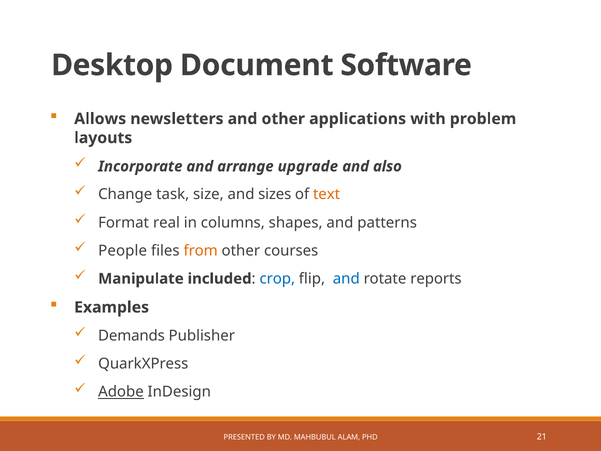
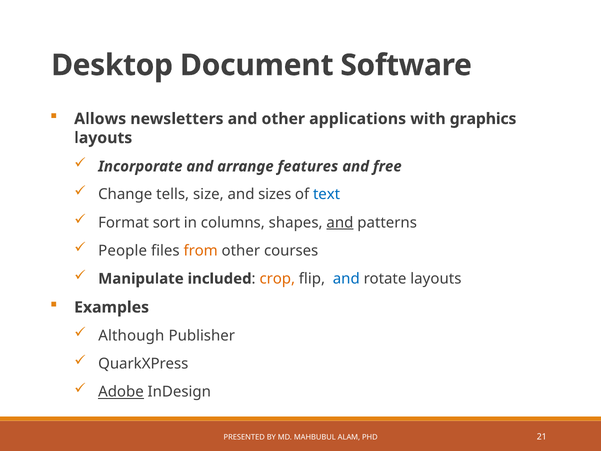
problem: problem -> graphics (483, 119)
upgrade: upgrade -> features (308, 166)
also: also -> free (387, 166)
task: task -> tells (173, 194)
text colour: orange -> blue (327, 194)
real: real -> sort (167, 222)
and underline: none -> present (340, 222)
crop colour: blue -> orange (277, 279)
rotate reports: reports -> layouts (436, 279)
Demands: Demands -> Although (131, 336)
